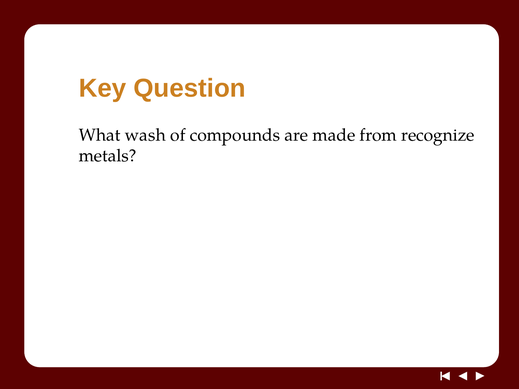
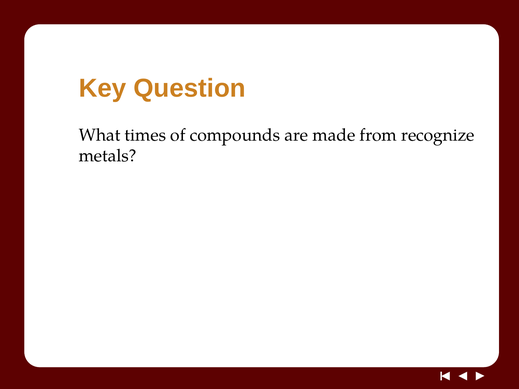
wash: wash -> times (145, 135)
